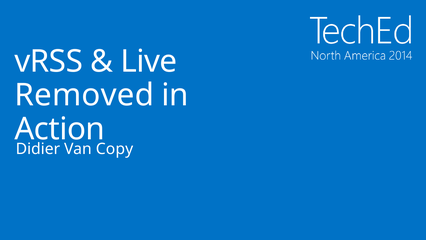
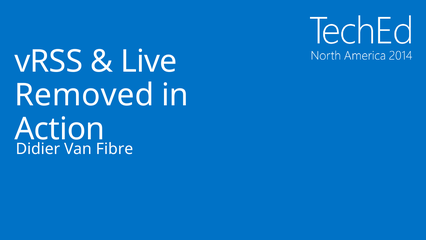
Copy: Copy -> Fibre (115, 149)
